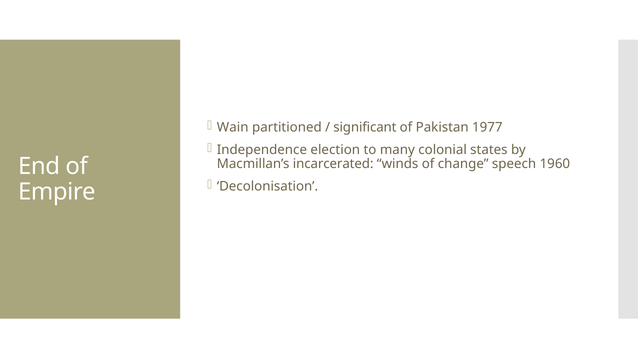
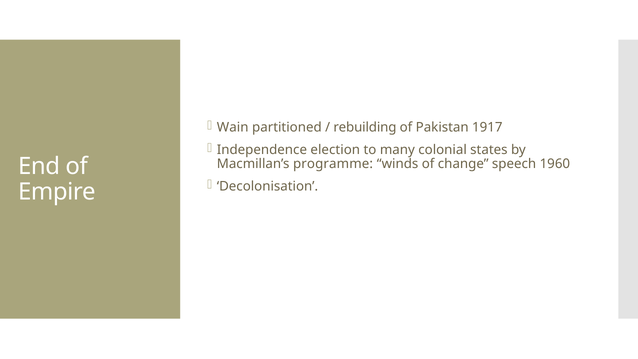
significant: significant -> rebuilding (365, 127)
1977: 1977 -> 1917 (487, 127)
incarcerated: incarcerated -> programme (333, 164)
